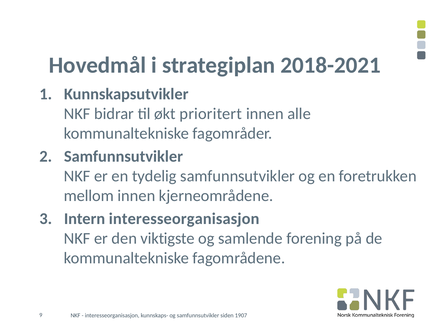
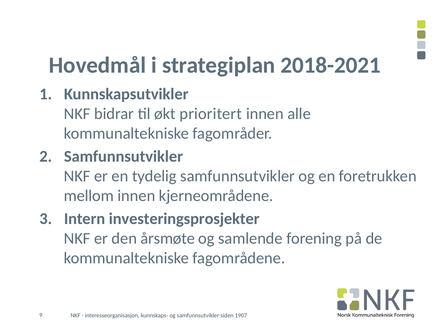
Intern interesseorganisasjon: interesseorganisasjon -> investeringsprosjekter (184, 219)
viktigste: viktigste -> årsmøte (168, 238)
